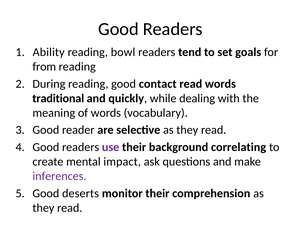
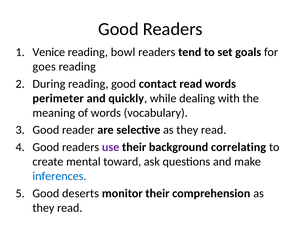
Ability: Ability -> Venice (49, 52)
from: from -> goes (44, 67)
traditional: traditional -> perimeter (58, 99)
impact: impact -> toward (122, 162)
inferences colour: purple -> blue (59, 177)
